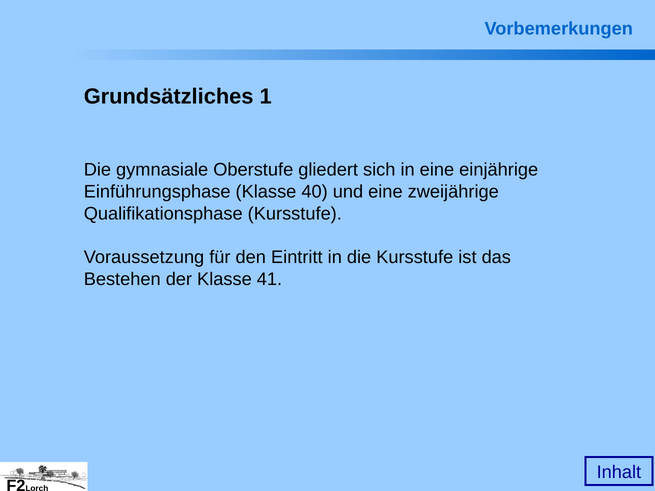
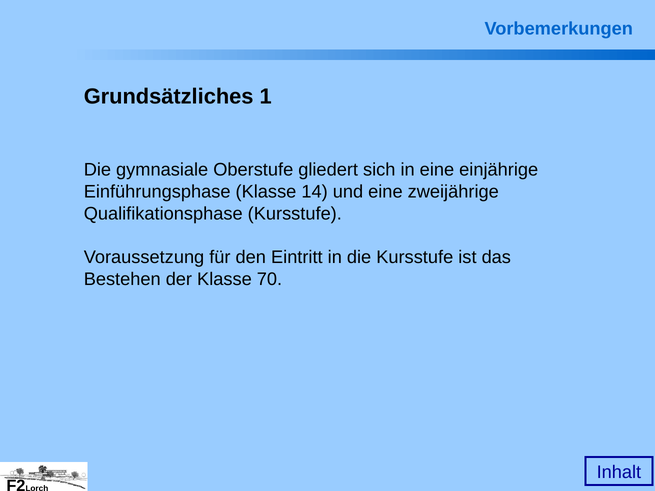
40: 40 -> 14 (315, 192)
41: 41 -> 70 (270, 279)
